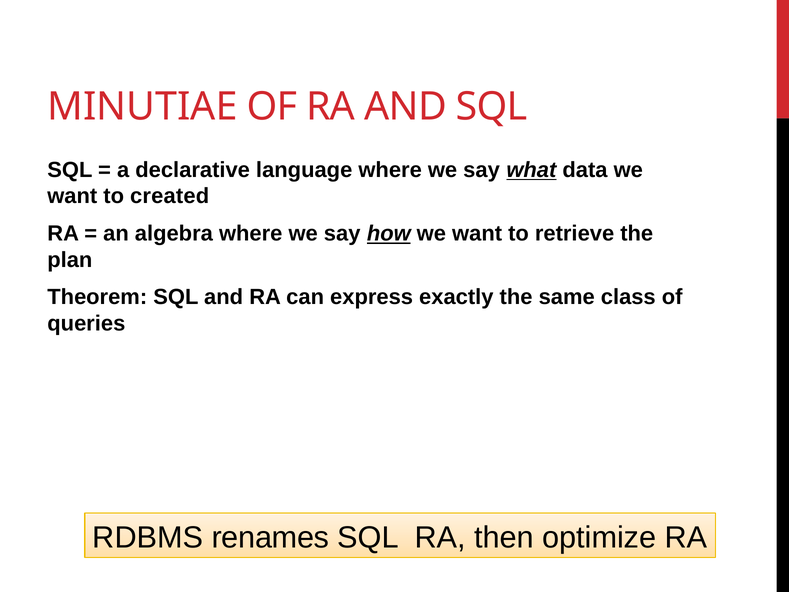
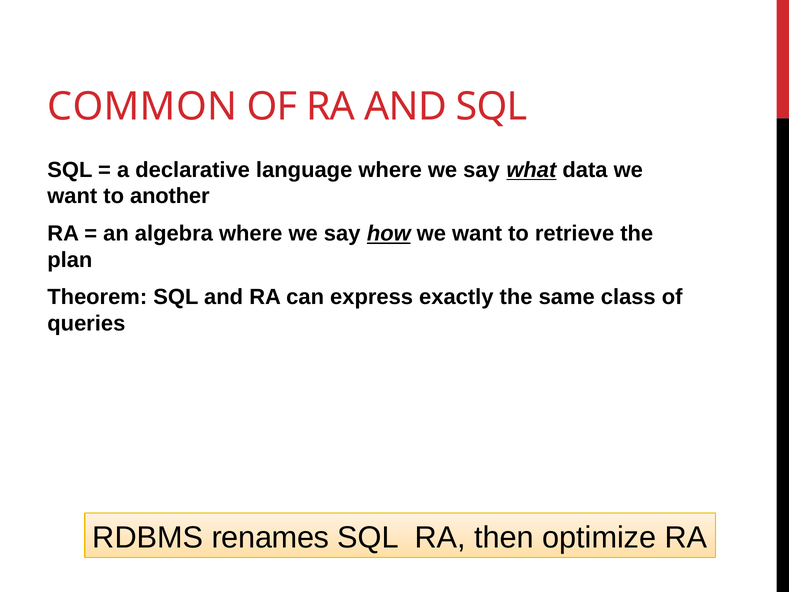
MINUTIAE: MINUTIAE -> COMMON (142, 107)
created: created -> another (170, 196)
